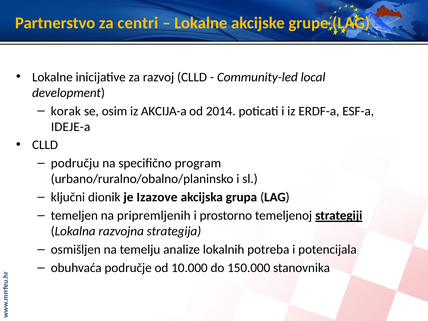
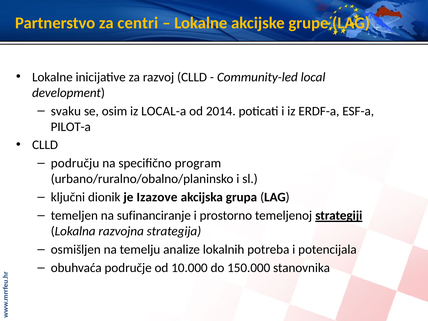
korak: korak -> svaku (66, 111)
AKCIJA-a: AKCIJA-a -> LOCAL-a (164, 111)
IDEJE-a: IDEJE-a -> PILOT-a (71, 127)
pripremljenih: pripremljenih -> sufinanciranje (154, 216)
